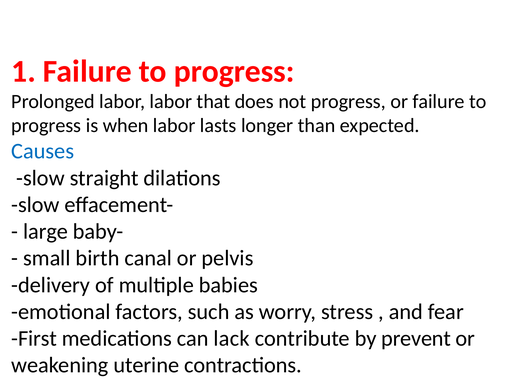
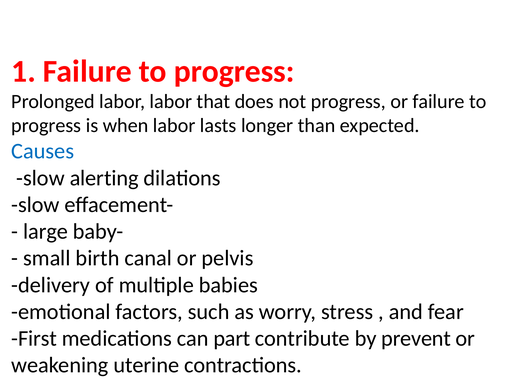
straight: straight -> alerting (104, 178)
lack: lack -> part (232, 339)
